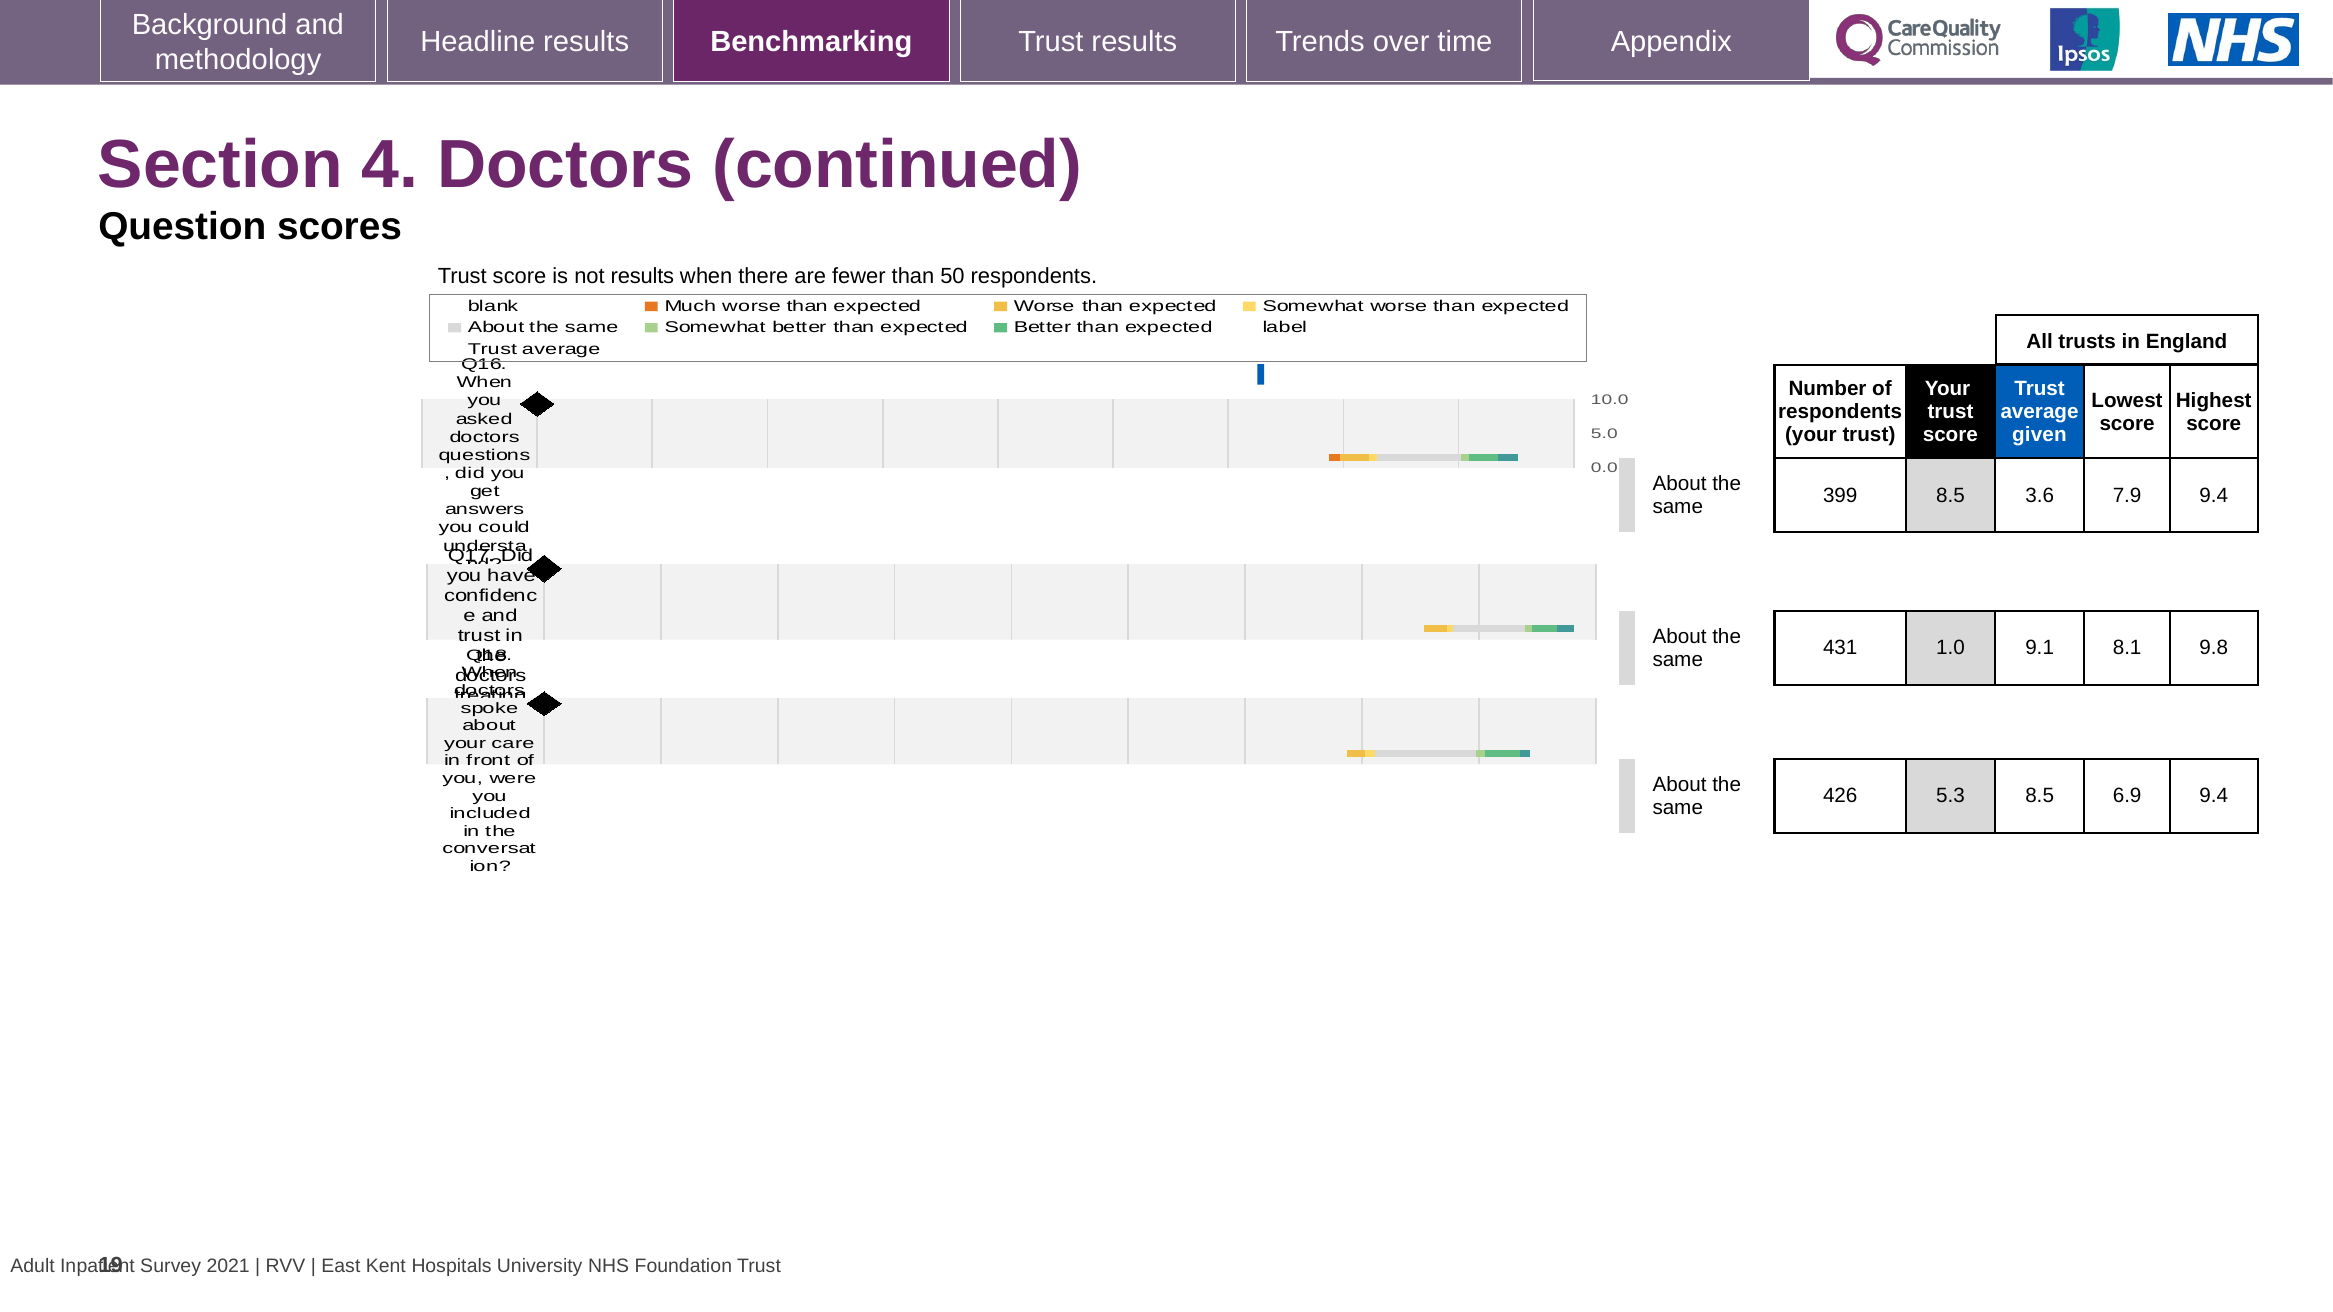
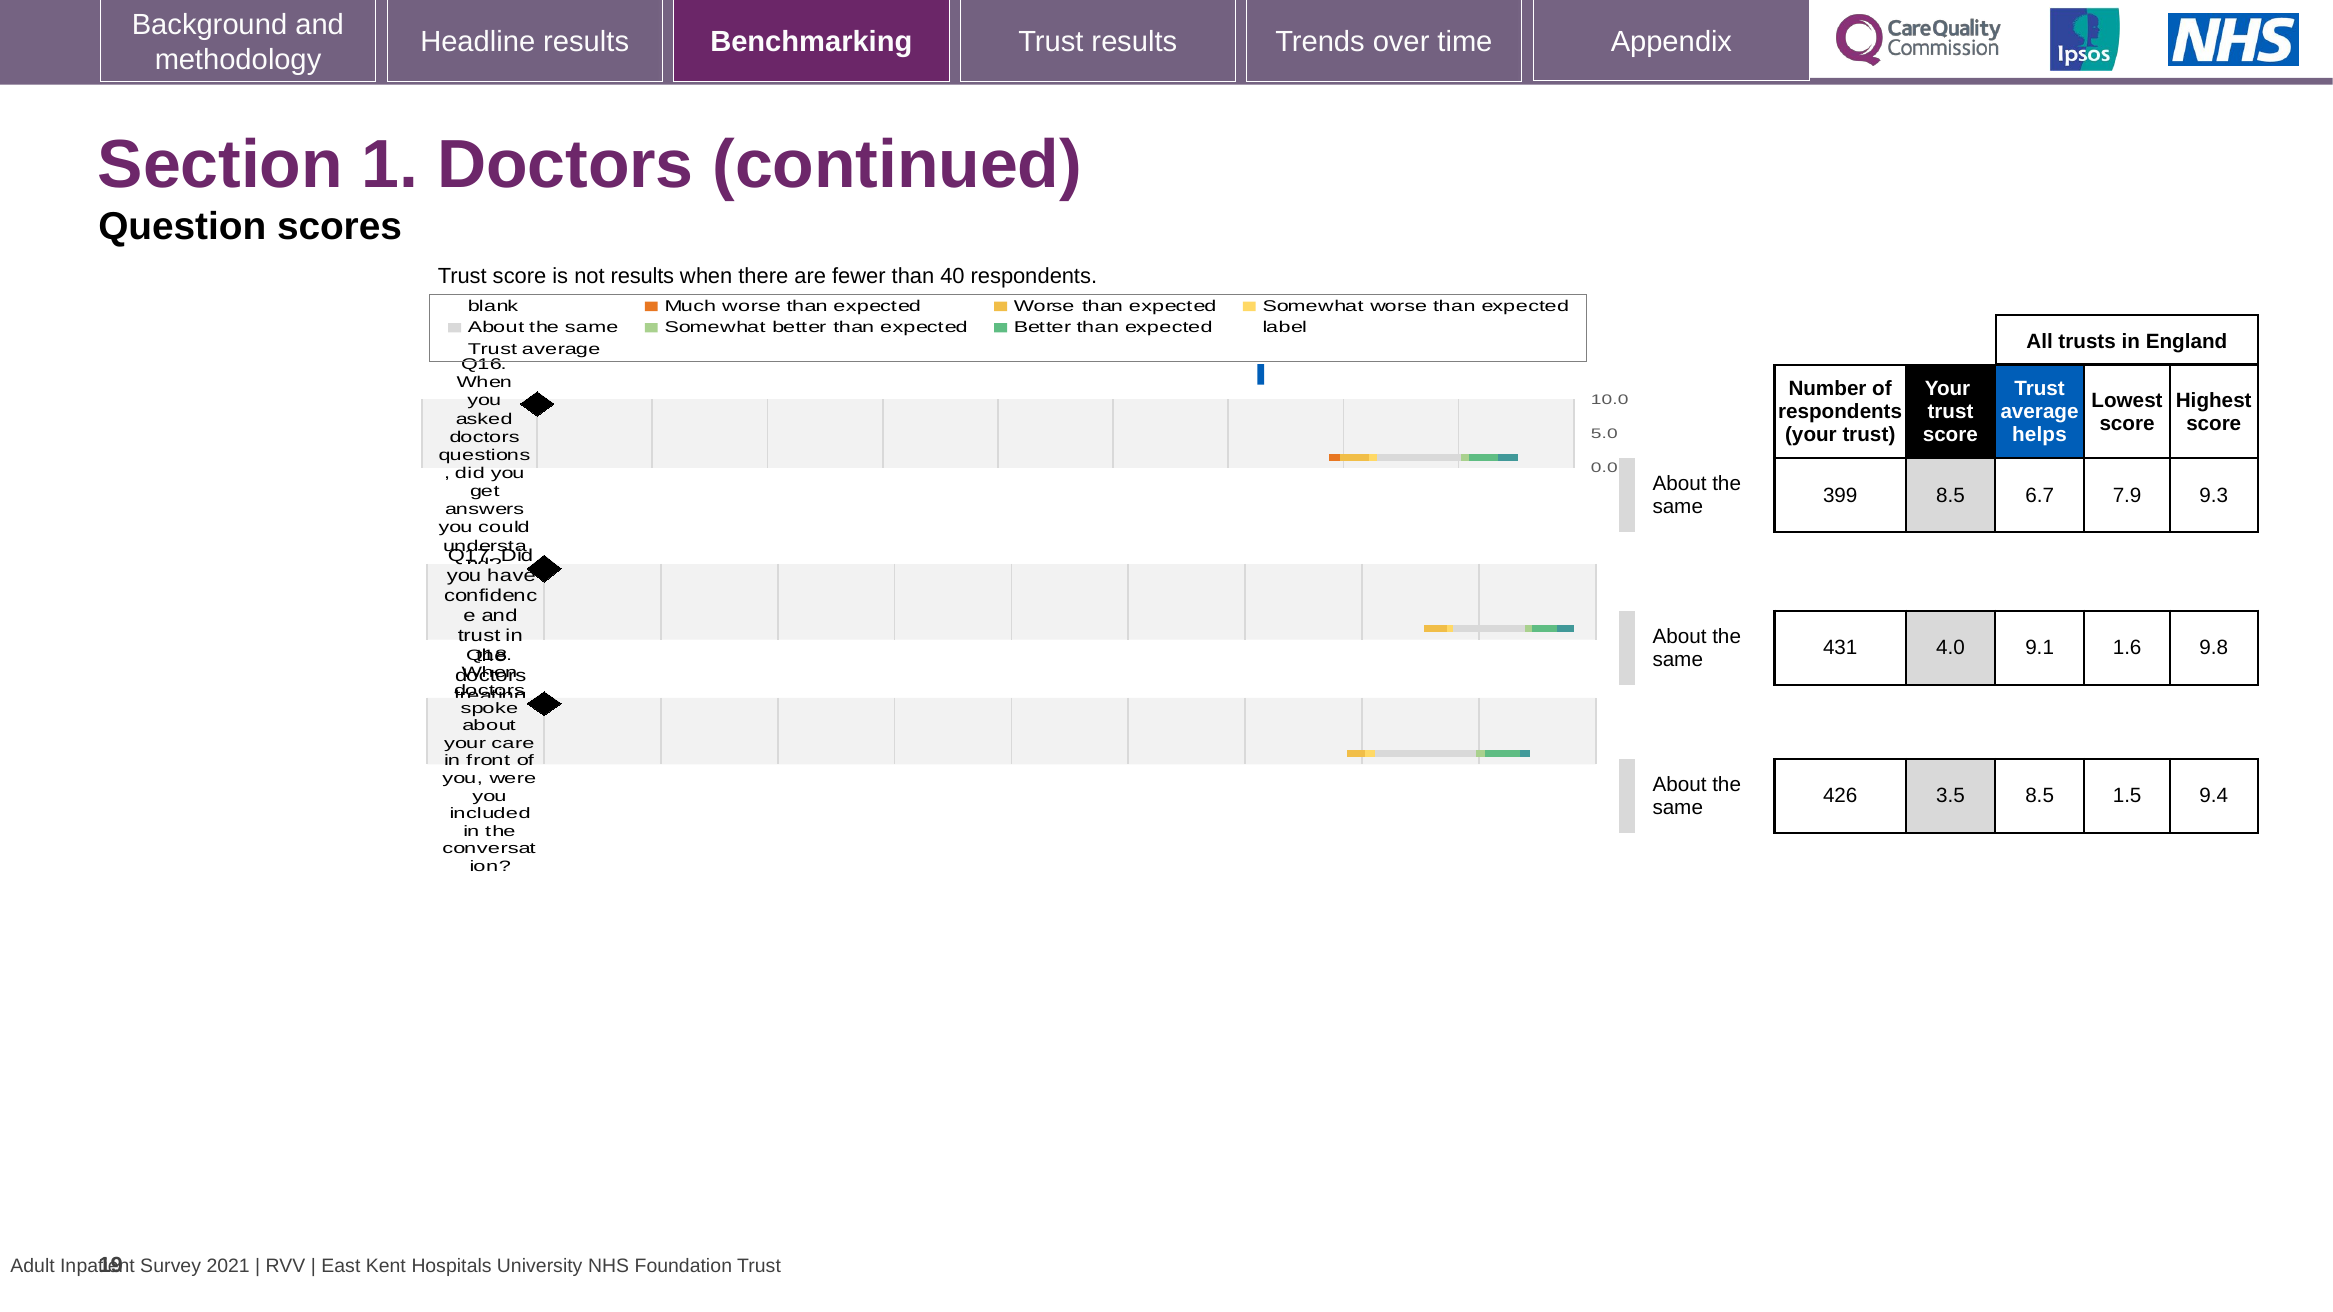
4: 4 -> 1 (390, 165)
50: 50 -> 40 (953, 276)
given: given -> helps (2039, 435)
3.6: 3.6 -> 6.7 (2040, 496)
7.9 9.4: 9.4 -> 9.3 (2214, 496)
1.0: 1.0 -> 4.0 (1951, 648)
8.1: 8.1 -> 1.6 (2127, 648)
5.3: 5.3 -> 3.5 (1951, 796)
6.9: 6.9 -> 1.5 (2127, 796)
